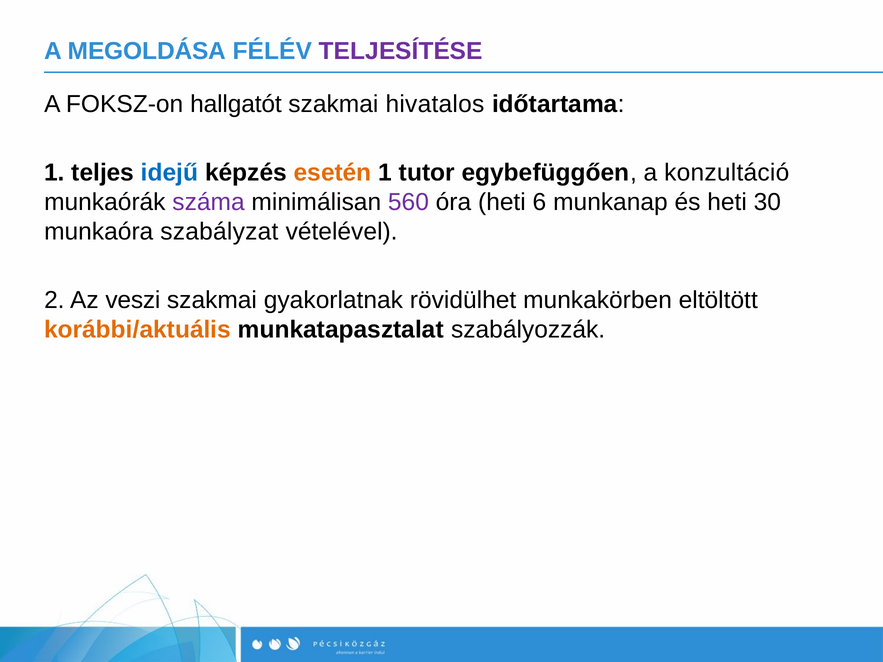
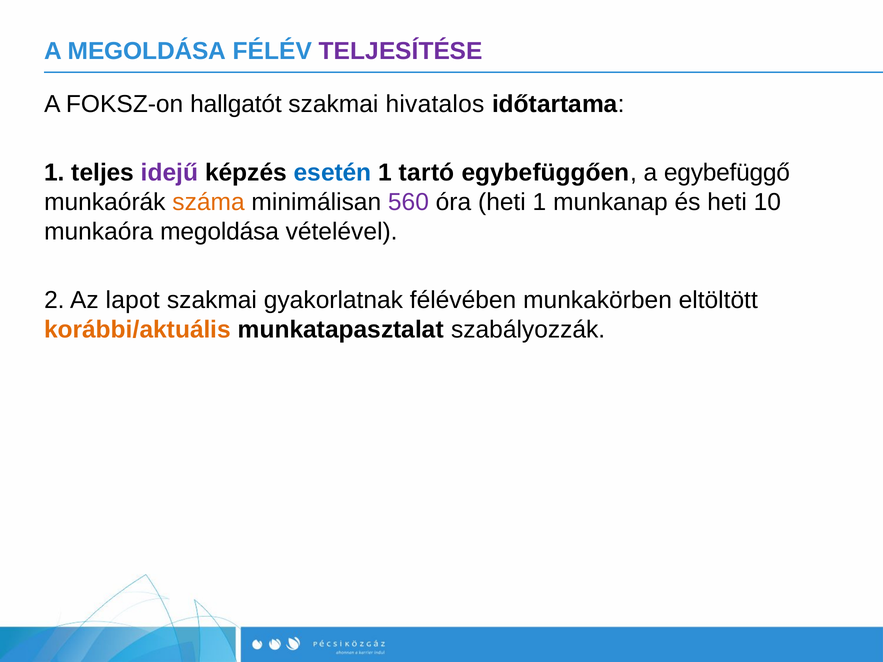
idejű colour: blue -> purple (170, 173)
esetén colour: orange -> blue (333, 173)
tutor: tutor -> tartó (427, 173)
konzultáció: konzultáció -> egybefüggő (727, 173)
száma colour: purple -> orange (209, 202)
heti 6: 6 -> 1 (539, 202)
30: 30 -> 10 (767, 202)
munkaóra szabályzat: szabályzat -> megoldása (220, 232)
veszi: veszi -> lapot (133, 300)
rövidülhet: rövidülhet -> félévében (463, 300)
